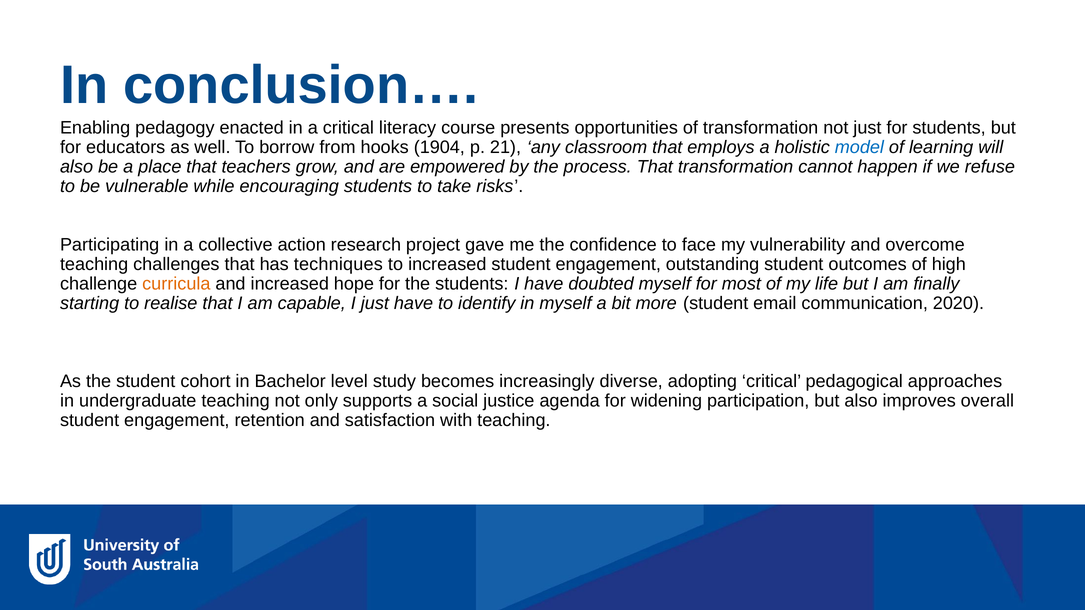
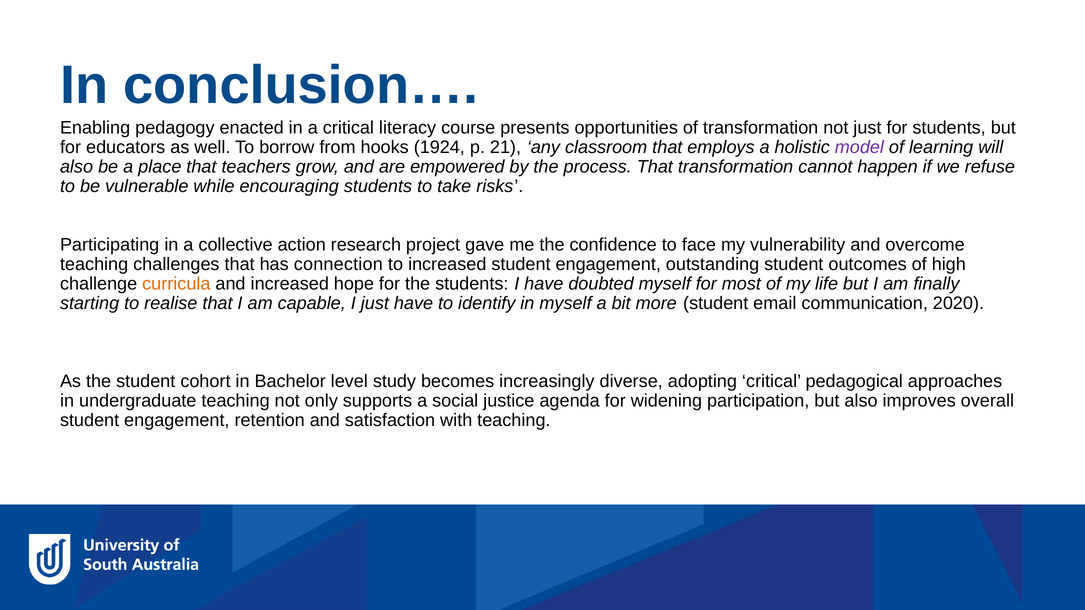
1904: 1904 -> 1924 (439, 147)
model colour: blue -> purple (859, 147)
techniques: techniques -> connection (338, 264)
